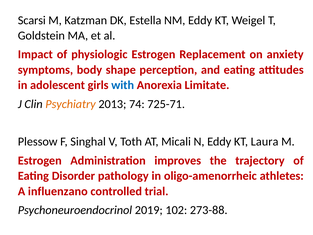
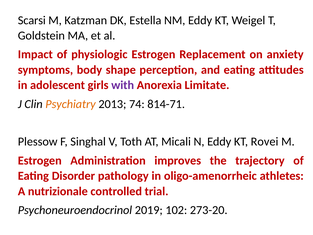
with colour: blue -> purple (123, 85)
725-71: 725-71 -> 814-71 (166, 104)
Laura: Laura -> Rovei (265, 142)
influenzano: influenzano -> nutrizionale (58, 191)
273-88: 273-88 -> 273-20 (209, 210)
